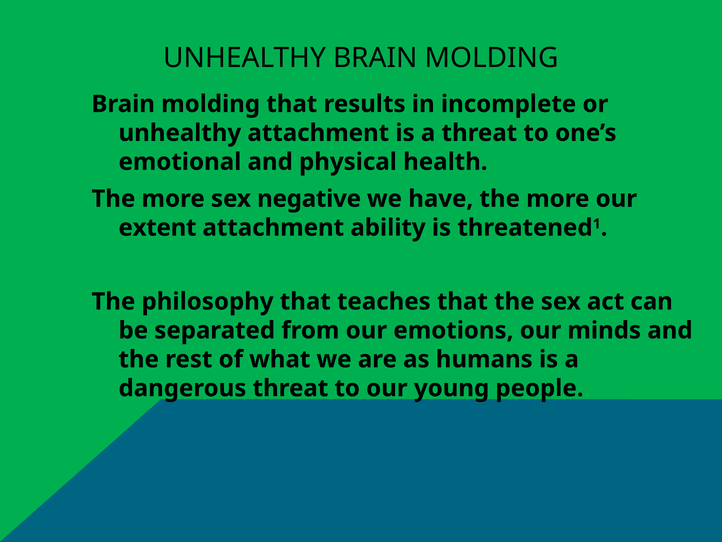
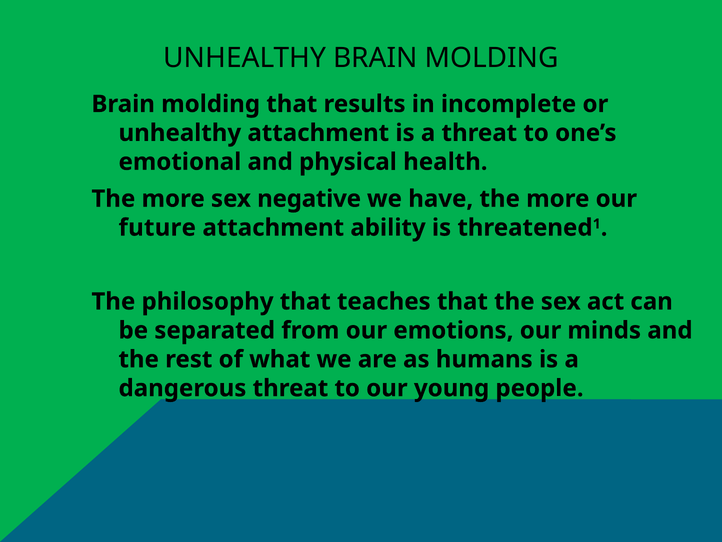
extent: extent -> future (157, 228)
